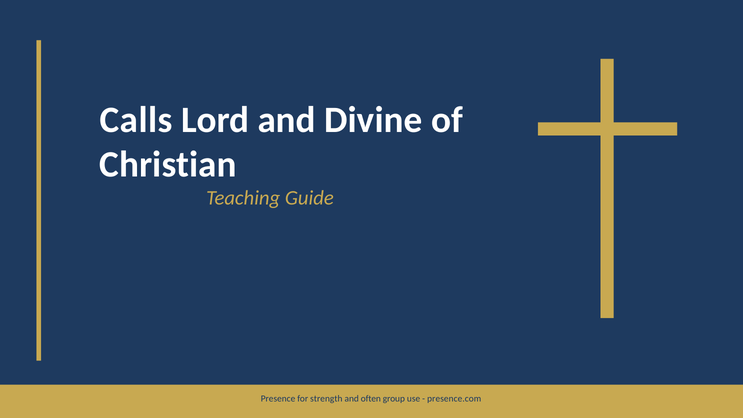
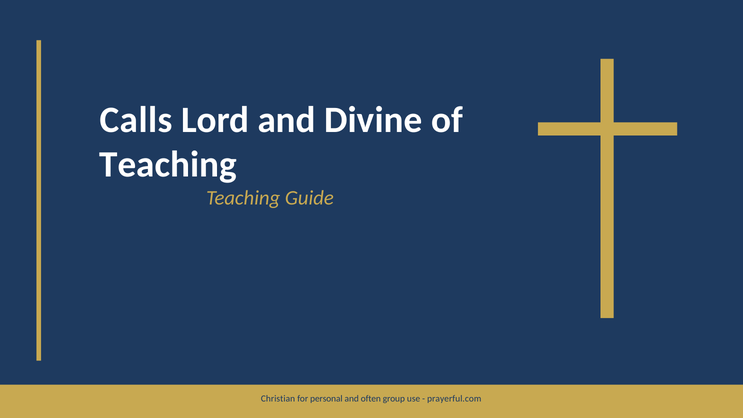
Christian: Christian -> Teaching (168, 165)
Presence: Presence -> Christian (278, 399)
strength: strength -> personal (326, 399)
presence.com: presence.com -> prayerful.com (454, 399)
